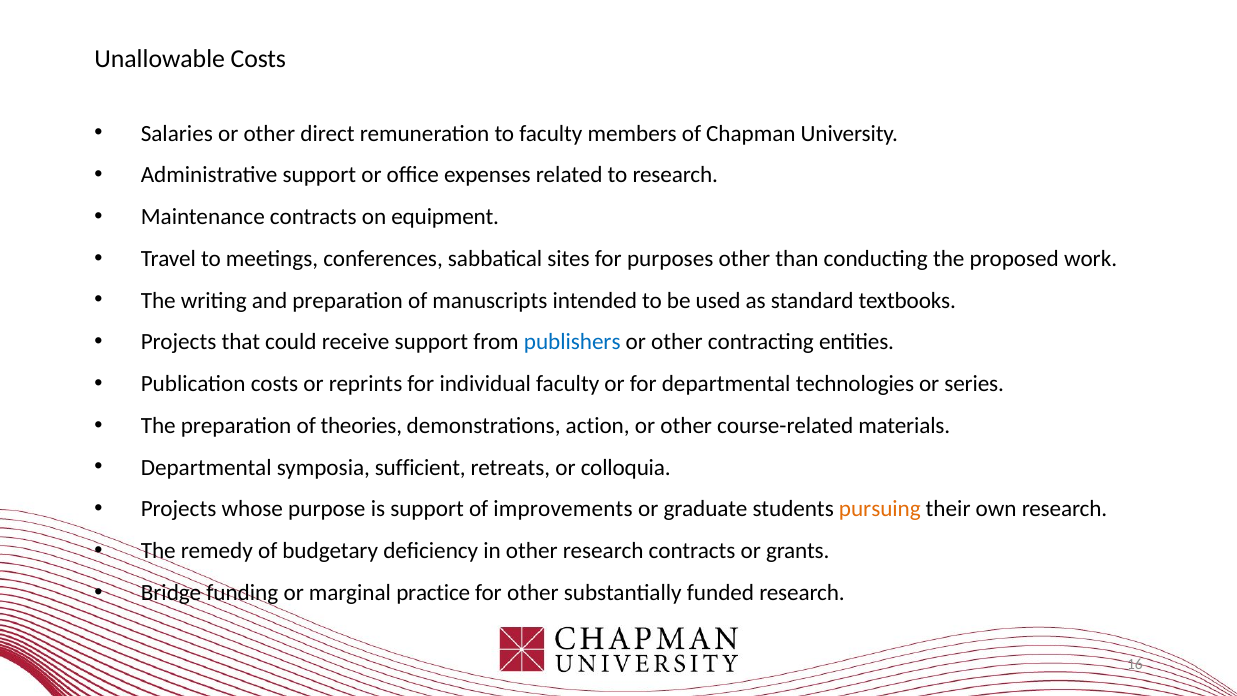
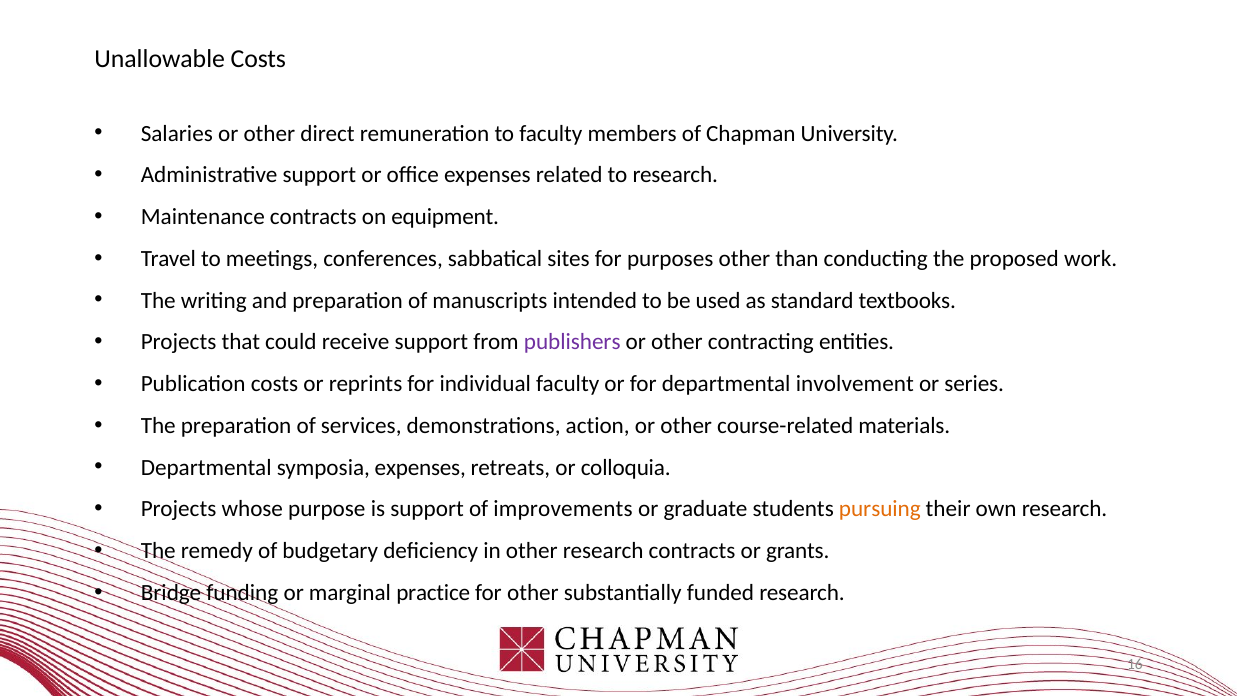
publishers colour: blue -> purple (572, 342)
technologies: technologies -> involvement (855, 384)
theories: theories -> services (361, 426)
symposia sufficient: sufficient -> expenses (420, 467)
